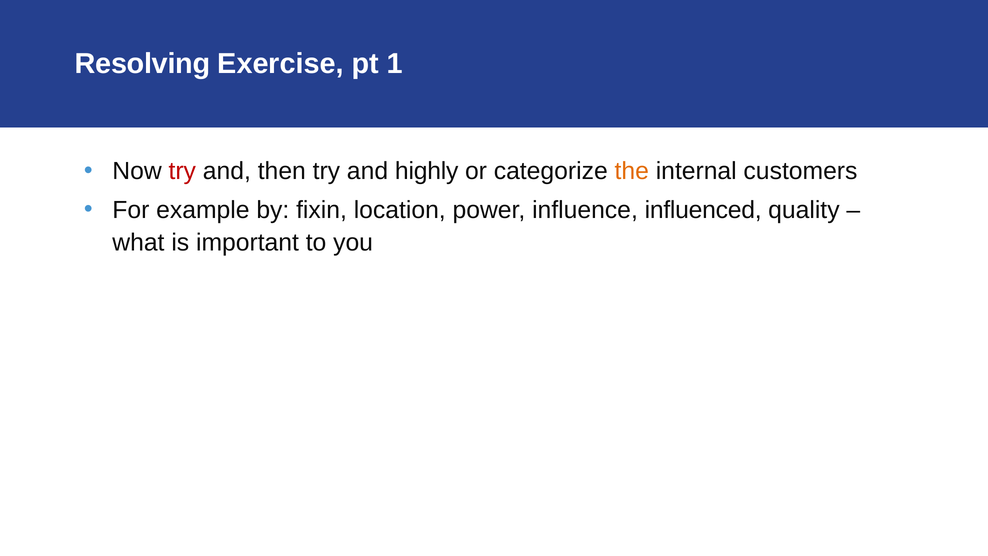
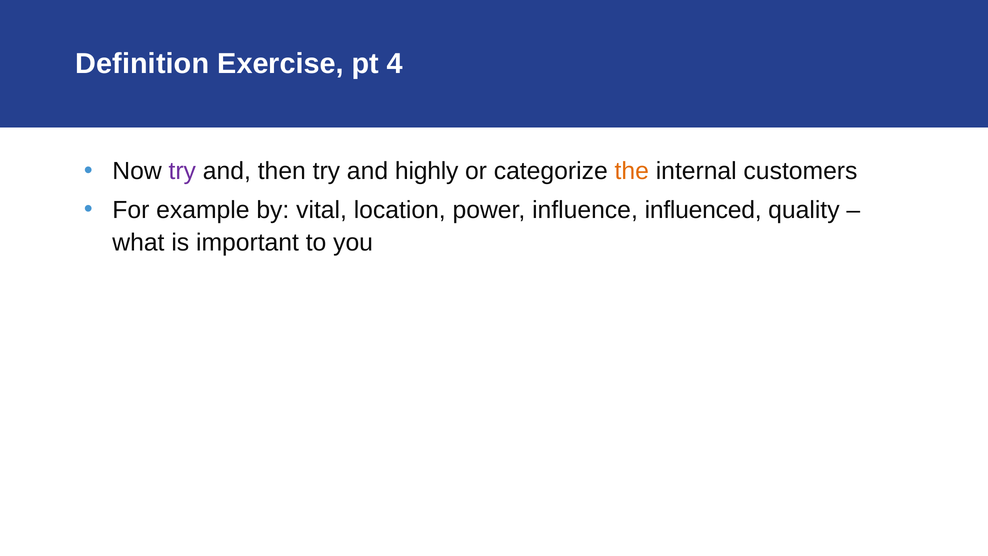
Resolving: Resolving -> Definition (142, 64)
1: 1 -> 4 (395, 64)
try colour: red -> purple (182, 171)
fixin: fixin -> vital (322, 210)
